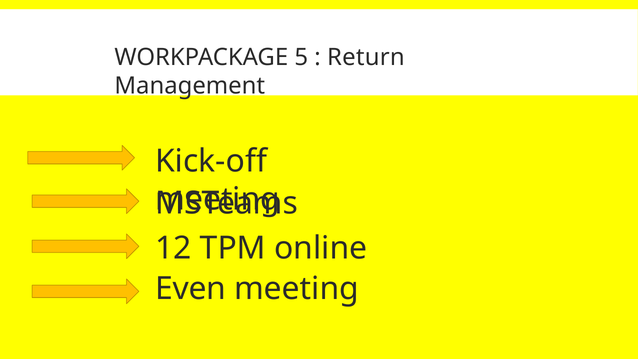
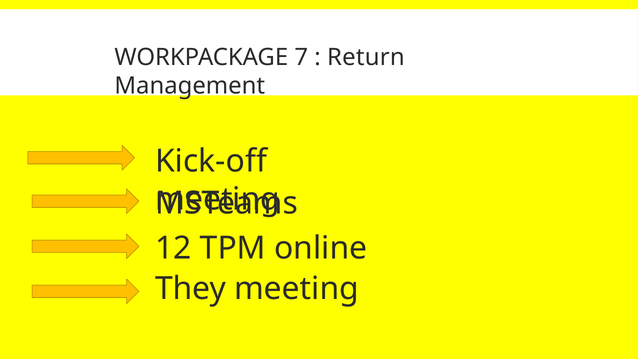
5: 5 -> 7 (301, 57)
Even: Even -> They (191, 289)
